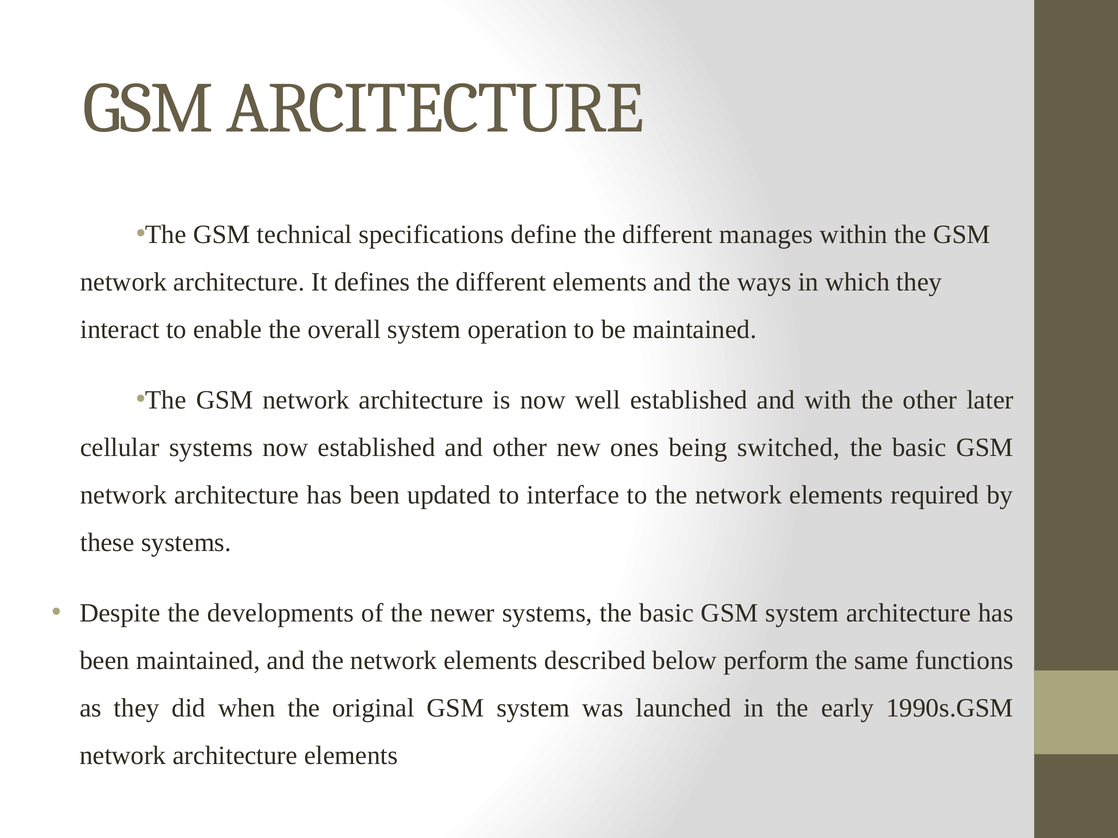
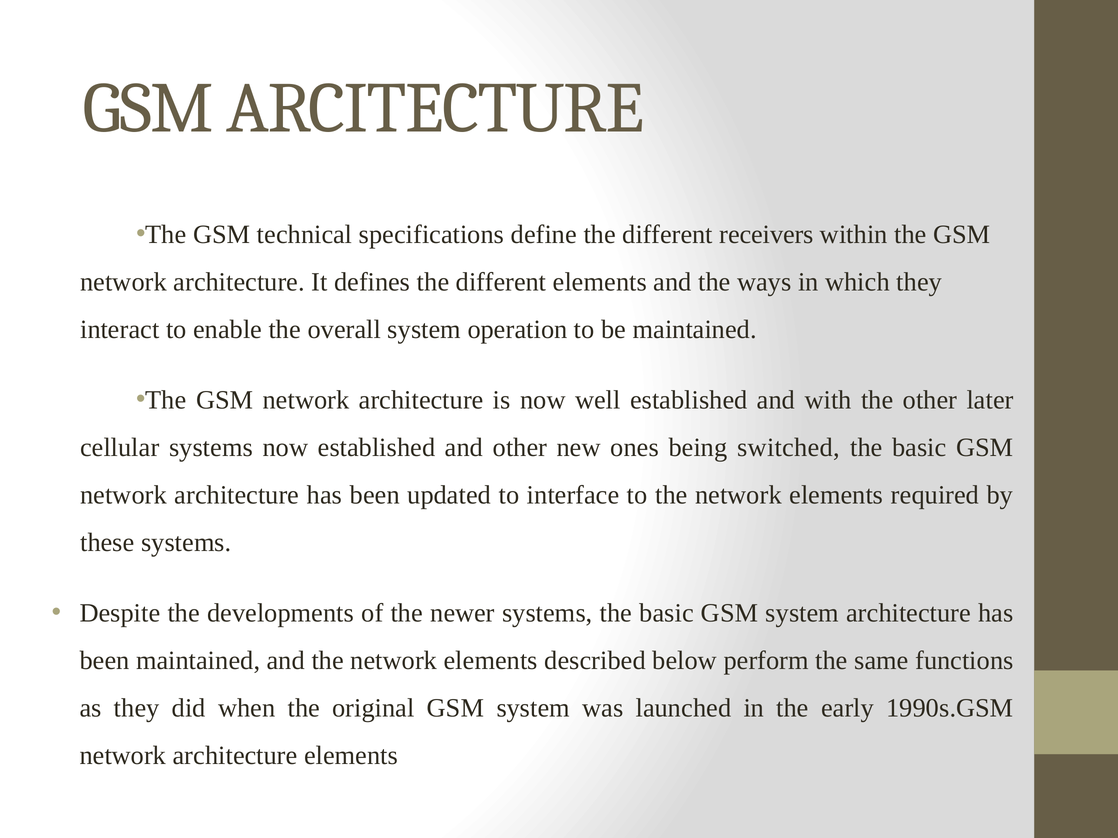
manages: manages -> receivers (767, 235)
